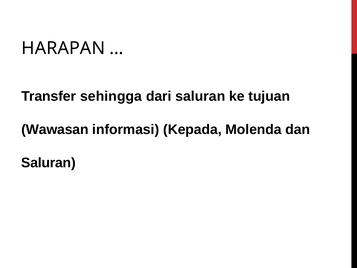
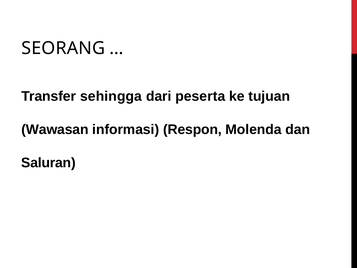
HARAPAN: HARAPAN -> SEORANG (63, 48)
dari saluran: saluran -> peserta (200, 96)
Kepada: Kepada -> Respon (192, 129)
